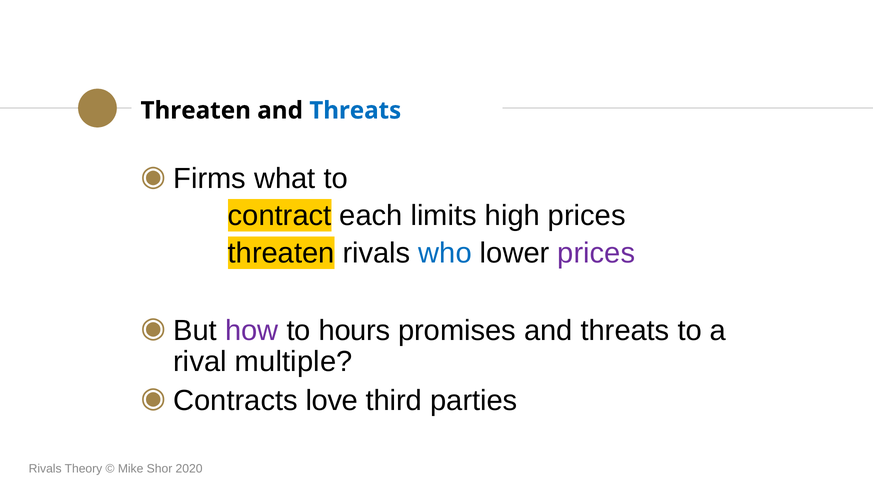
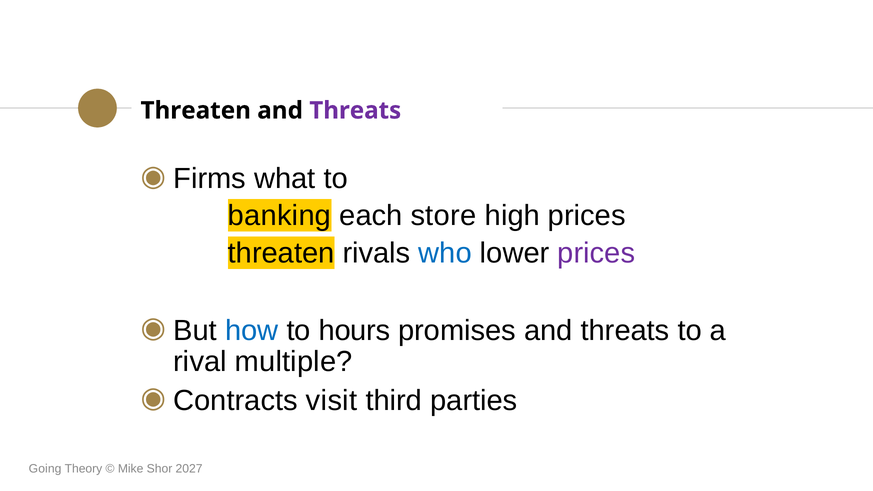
Threats colour: blue -> purple (355, 111)
contract: contract -> banking (280, 216)
limits: limits -> store (444, 216)
how colour: purple -> blue (252, 330)
love: love -> visit (332, 401)
Rivals: Rivals -> Going (45, 469)
2020: 2020 -> 2027 (189, 469)
